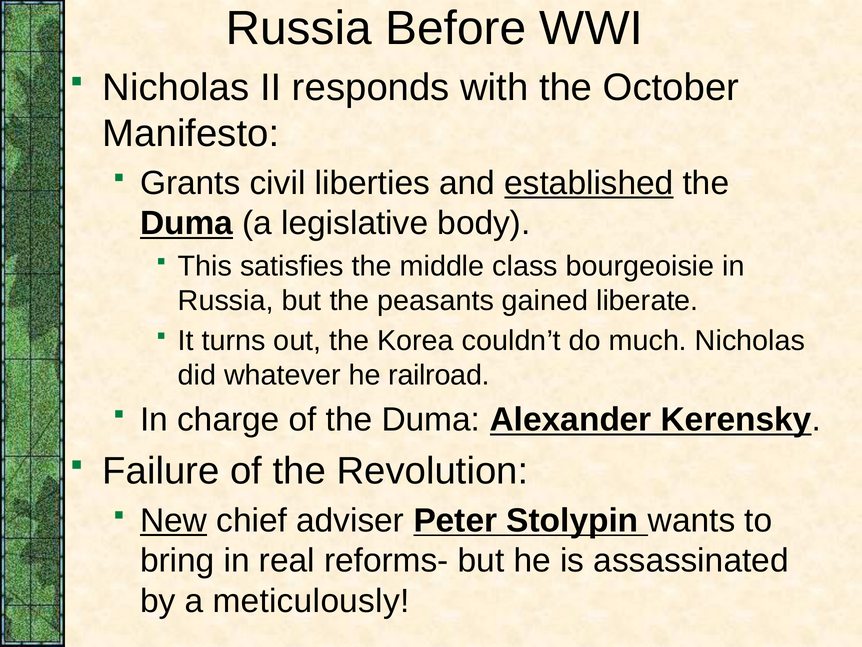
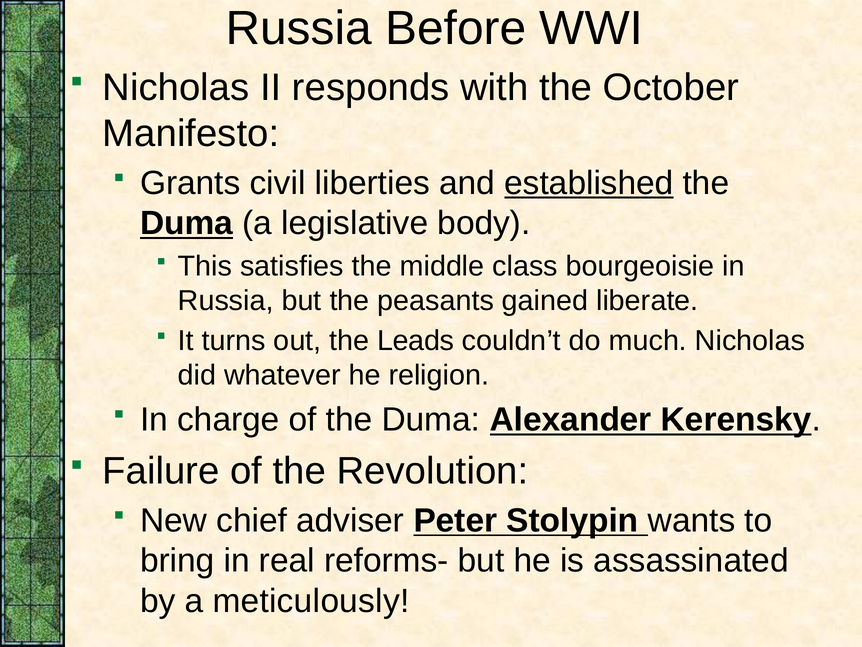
Korea: Korea -> Leads (416, 341)
railroad: railroad -> religion (439, 375)
New underline: present -> none (174, 520)
